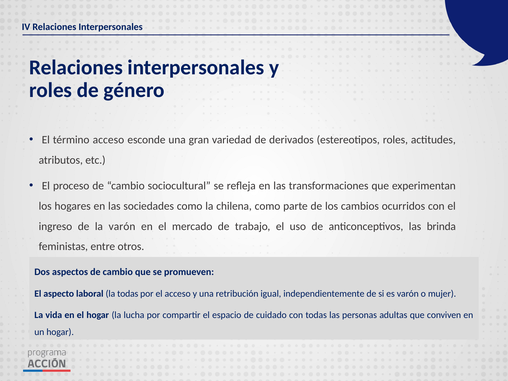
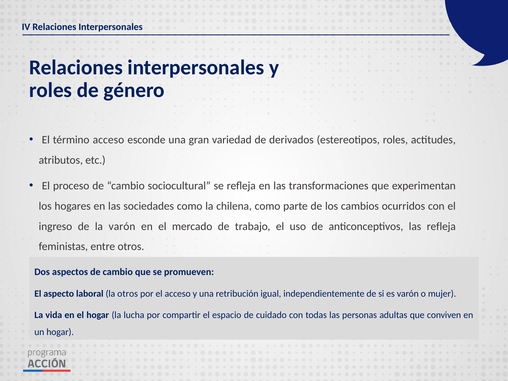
las brinda: brinda -> refleja (441, 226)
la todas: todas -> otros (128, 294)
